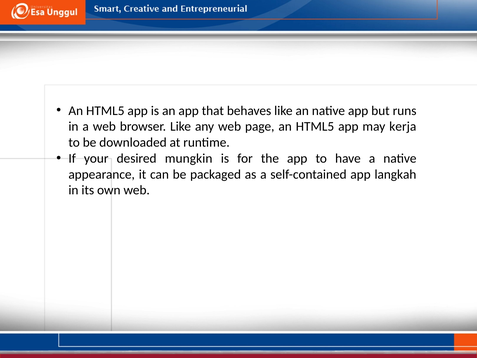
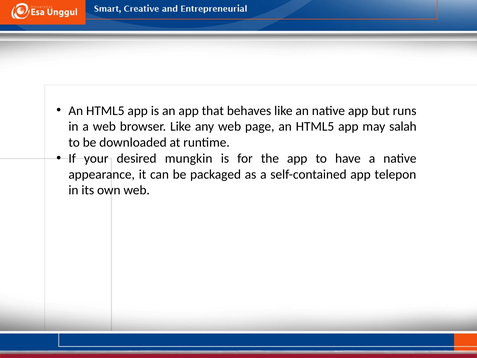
kerja: kerja -> salah (403, 126)
langkah: langkah -> telepon (395, 174)
